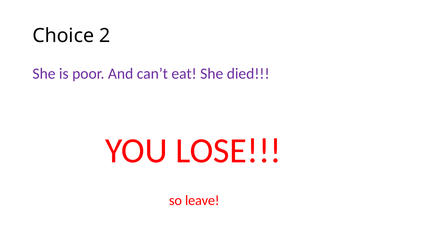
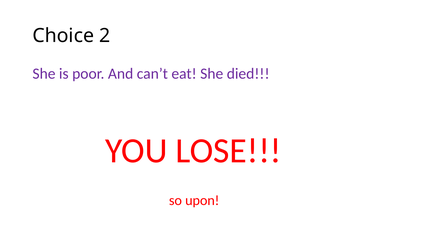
leave: leave -> upon (202, 200)
